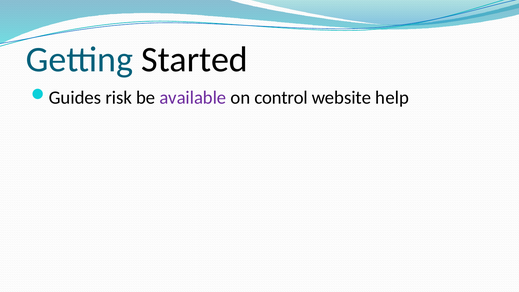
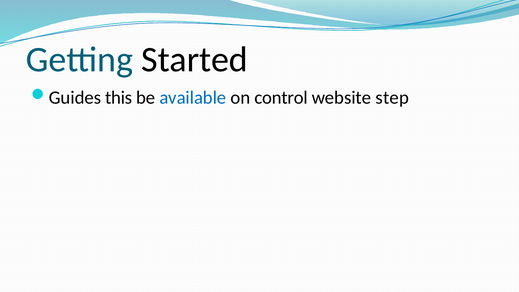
risk: risk -> this (119, 97)
available colour: purple -> blue (193, 97)
help: help -> step (392, 97)
